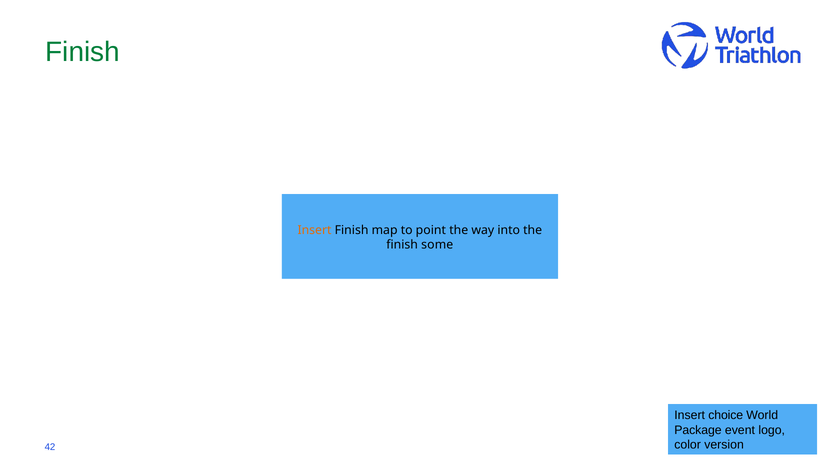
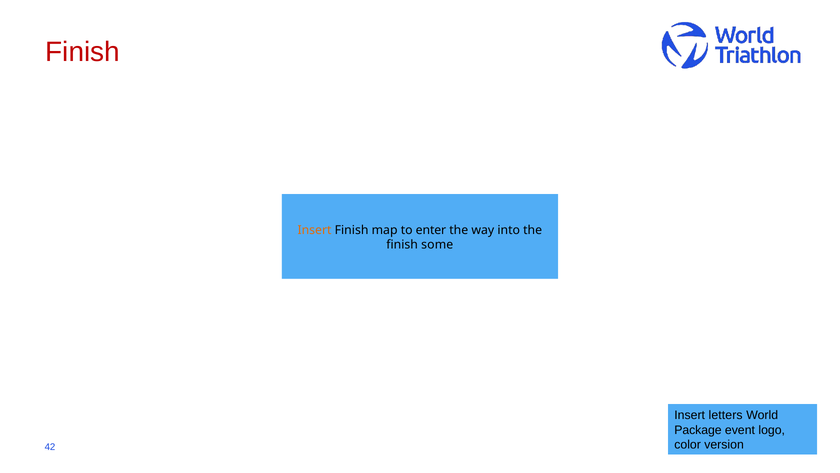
Finish colour: green -> red (83, 52)
point: point -> enter (431, 230)
choice: choice -> letters (726, 415)
